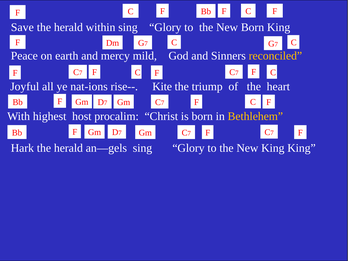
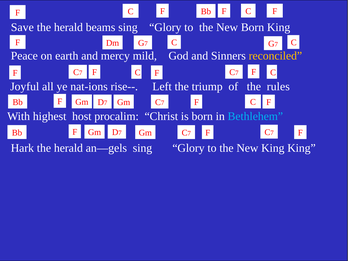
within: within -> beams (101, 27)
Kite: Kite -> Left (162, 87)
heart: heart -> rules (278, 87)
Bethlehem colour: yellow -> light blue (255, 116)
